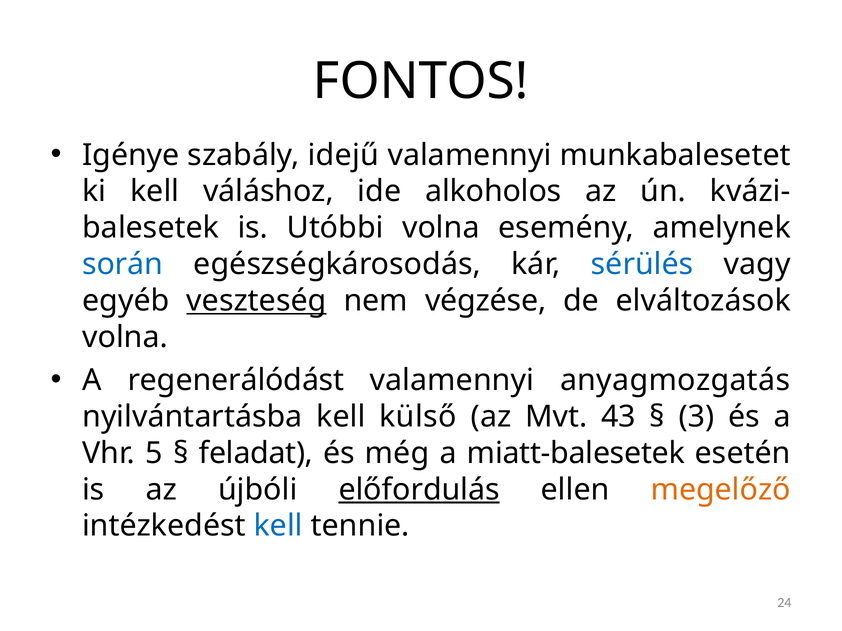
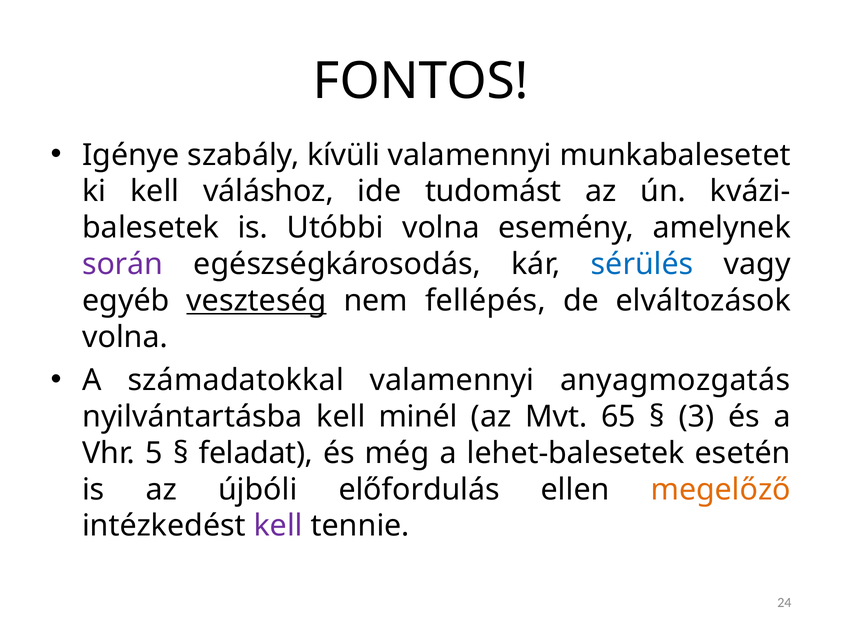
idejű: idejű -> kívüli (344, 155)
alkoholos: alkoholos -> tudomást (493, 192)
során colour: blue -> purple (123, 265)
végzése: végzése -> fellépés (485, 301)
regenerálódást: regenerálódást -> számadatokkal (236, 380)
külső: külső -> minél (418, 417)
43: 43 -> 65 (618, 417)
miatt-balesetek: miatt-balesetek -> lehet-balesetek (576, 453)
előfordulás underline: present -> none (419, 490)
kell colour: blue -> purple (278, 526)
